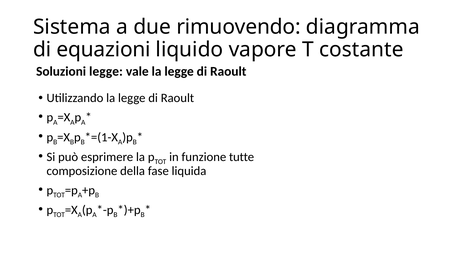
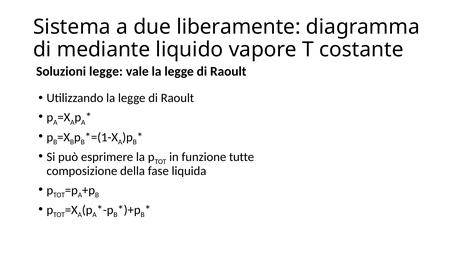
rimuovendo: rimuovendo -> liberamente (239, 27)
equazioni: equazioni -> mediante (104, 50)
